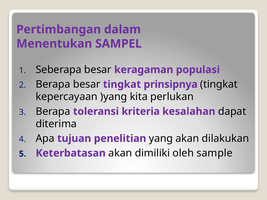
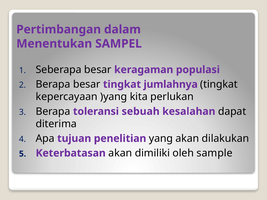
prinsipnya: prinsipnya -> jumlahnya (171, 84)
kriteria: kriteria -> sebuah (141, 112)
